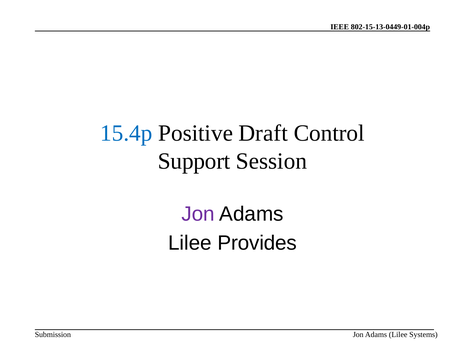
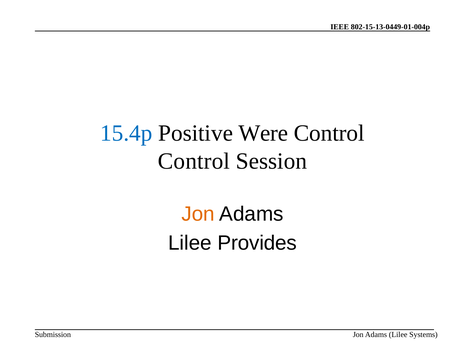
Draft: Draft -> Were (263, 133)
Support: Support -> Control (194, 161)
Jon colour: purple -> orange (198, 214)
